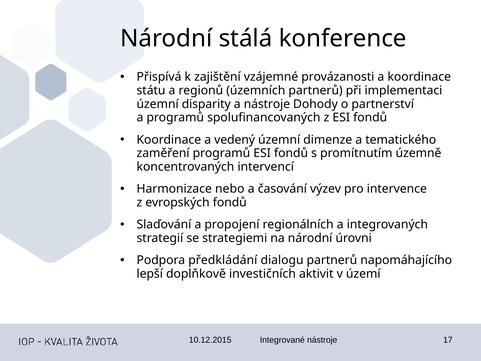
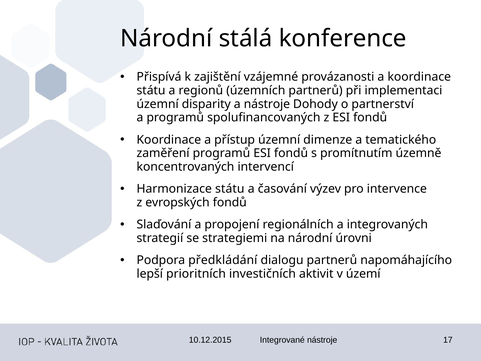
vedený: vedený -> přístup (235, 140)
Harmonizace nebo: nebo -> státu (230, 189)
doplňkově: doplňkově -> prioritních (196, 274)
